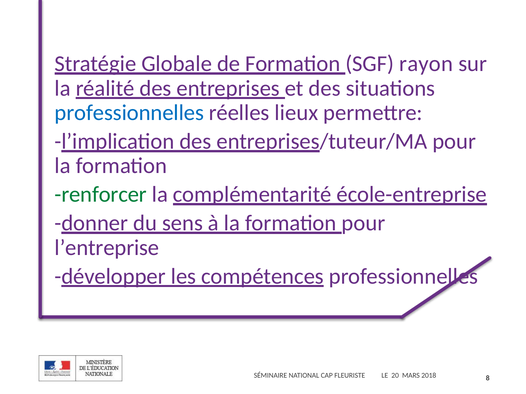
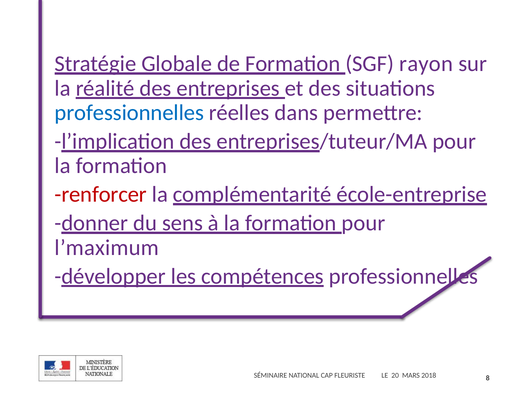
lieux: lieux -> dans (296, 113)
renforcer colour: green -> red (101, 195)
l’entreprise: l’entreprise -> l’maximum (107, 248)
